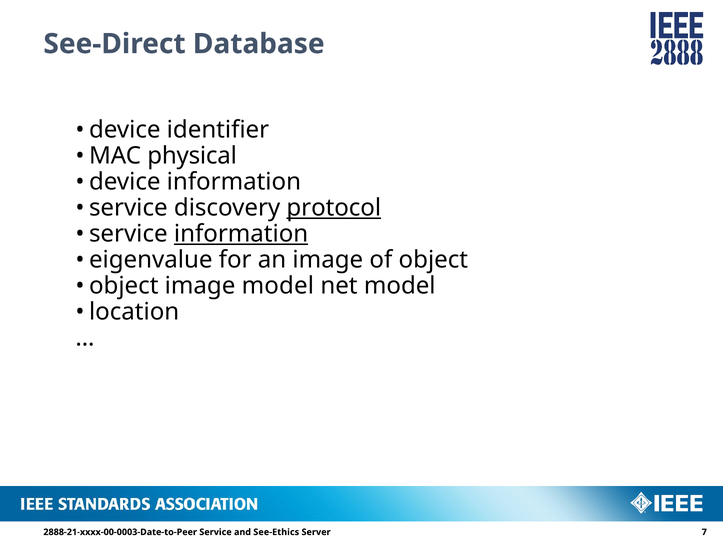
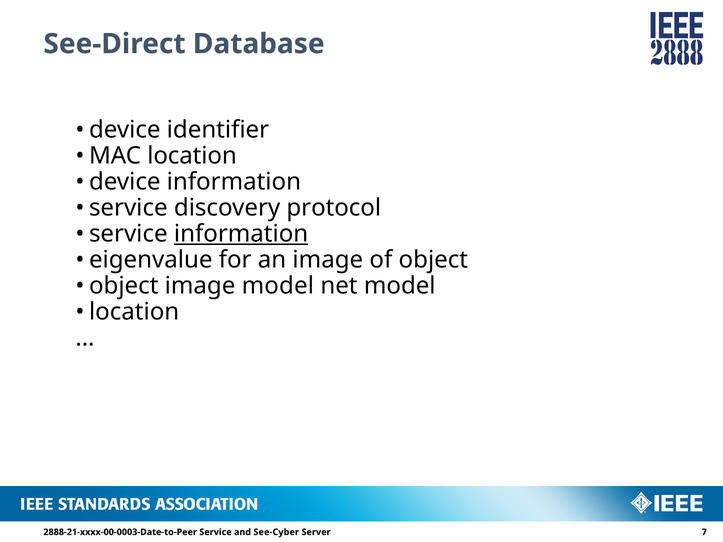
MAC physical: physical -> location (192, 156)
protocol underline: present -> none (334, 208)
See-Ethics: See-Ethics -> See-Cyber (276, 532)
